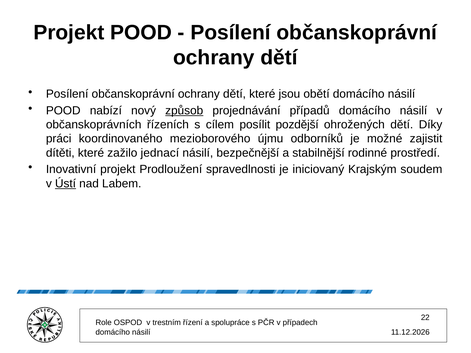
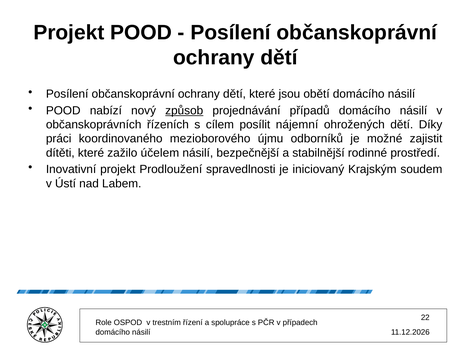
pozdější: pozdější -> nájemní (297, 125)
jednací: jednací -> účelem (160, 153)
Ústí underline: present -> none (65, 184)
